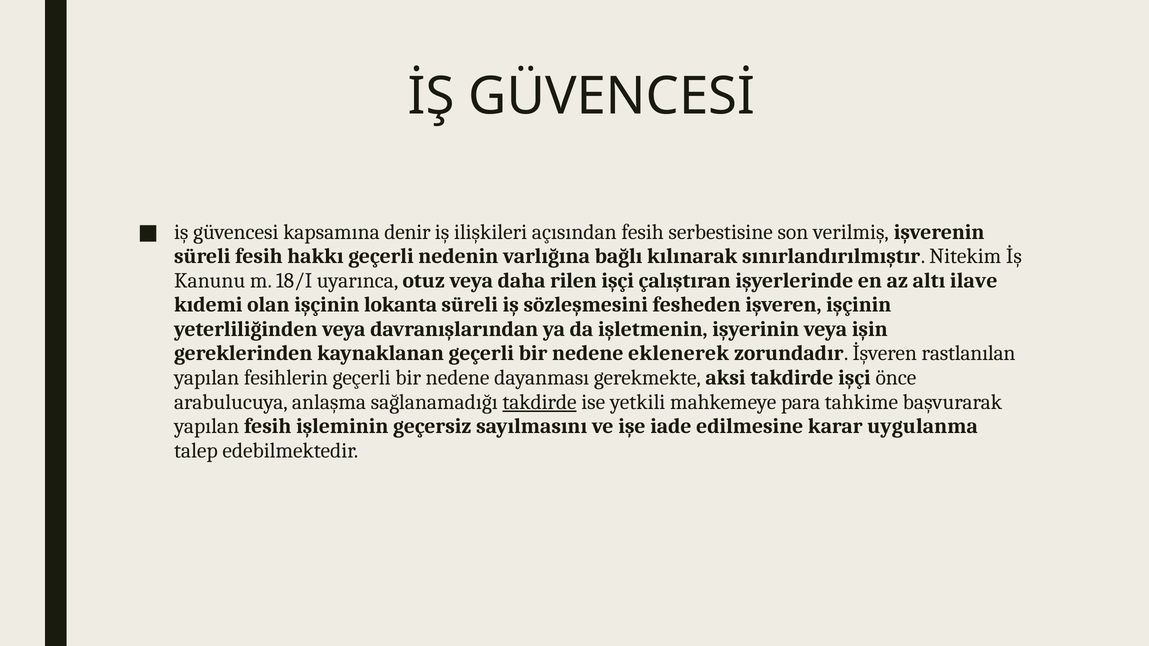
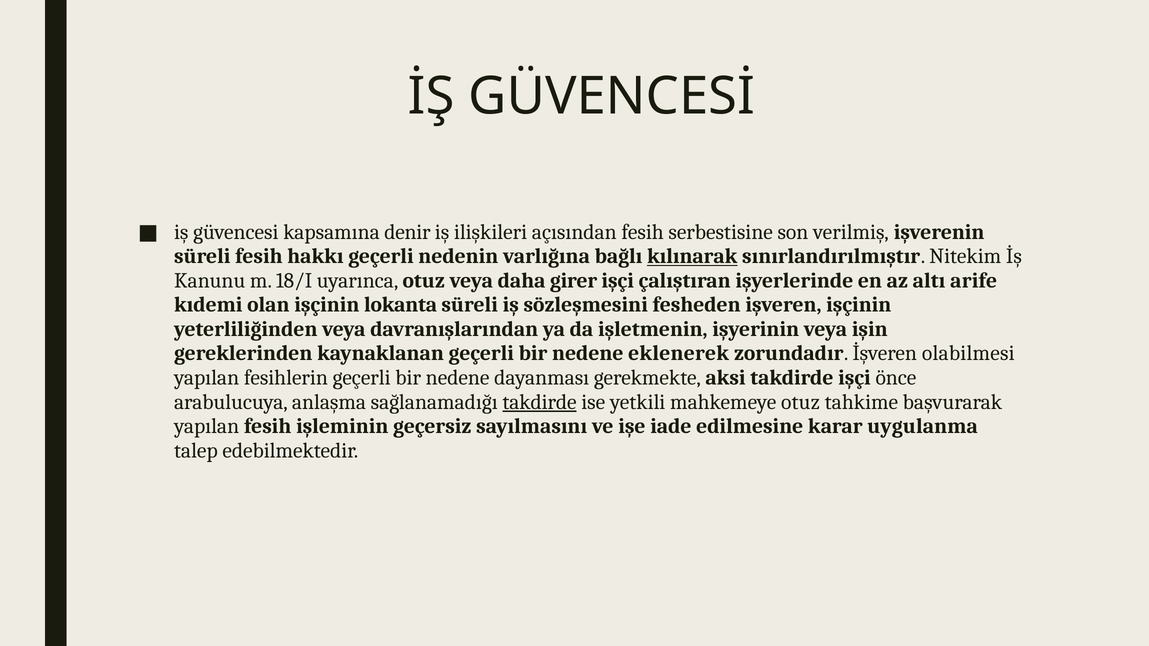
kılınarak underline: none -> present (692, 256)
rilen: rilen -> girer (574, 281)
ilave: ilave -> arife (974, 281)
rastlanılan: rastlanılan -> olabilmesi (968, 354)
mahkemeye para: para -> otuz (800, 402)
